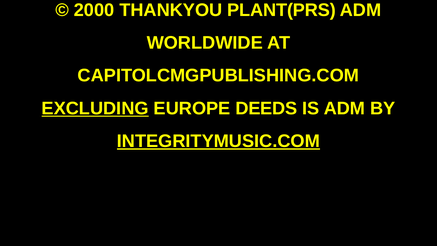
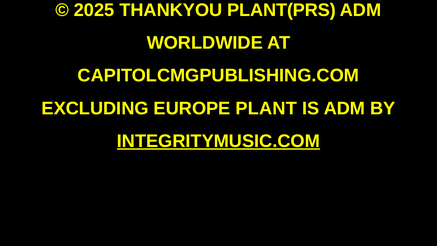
2000: 2000 -> 2025 (94, 10)
EXCLUDING underline: present -> none (95, 108)
DEEDS: DEEDS -> PLANT (266, 108)
